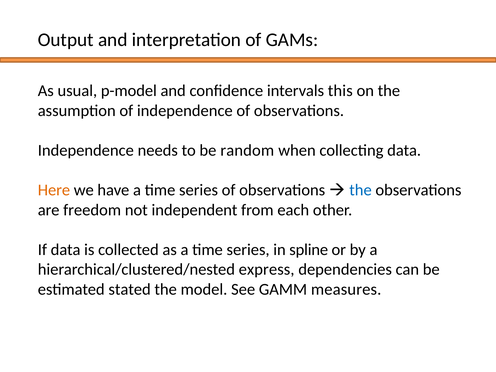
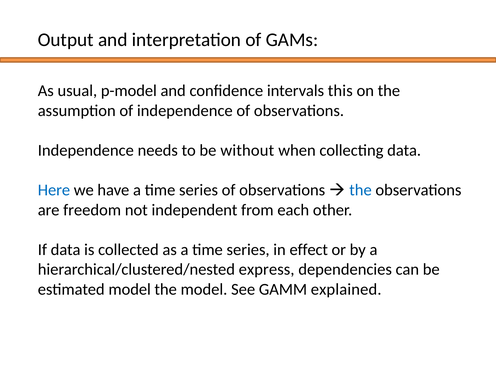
random: random -> without (247, 150)
Here colour: orange -> blue (54, 190)
spline: spline -> effect (309, 250)
estimated stated: stated -> model (130, 289)
measures: measures -> explained (346, 289)
